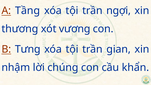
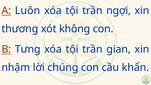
Tầng: Tầng -> Luôn (28, 11)
vương: vương -> không (75, 29)
